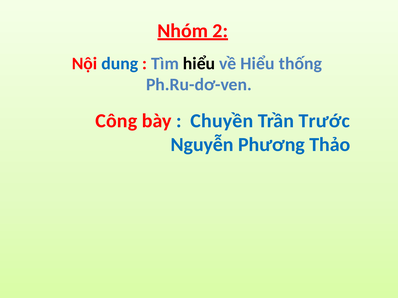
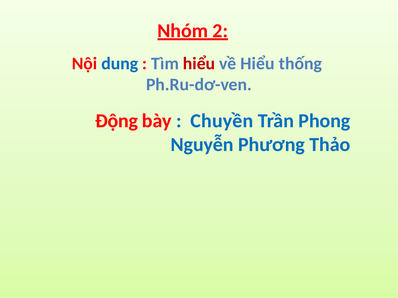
hiểu colour: black -> red (199, 64)
Công: Công -> Động (117, 121)
Trước: Trước -> Phong (324, 121)
